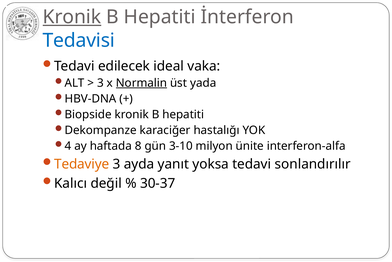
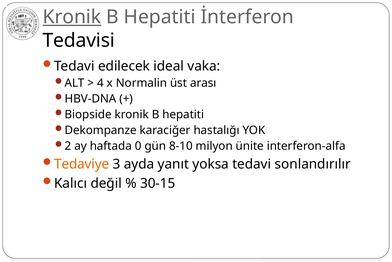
Tedavisi colour: blue -> black (79, 40)
3: 3 -> 4 (100, 83)
Normalin underline: present -> none (141, 83)
yada: yada -> arası (203, 83)
4: 4 -> 2 (68, 146)
8: 8 -> 0 (138, 146)
3-10: 3-10 -> 8-10 (181, 146)
30-37: 30-37 -> 30-15 (158, 183)
